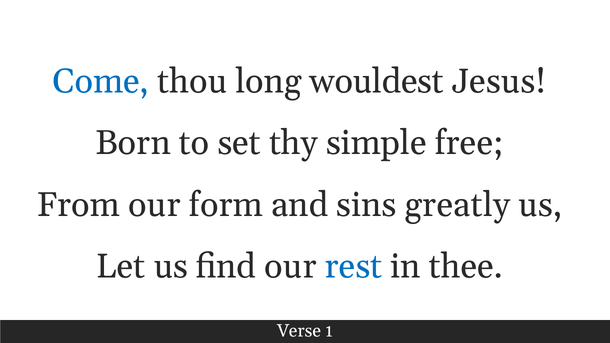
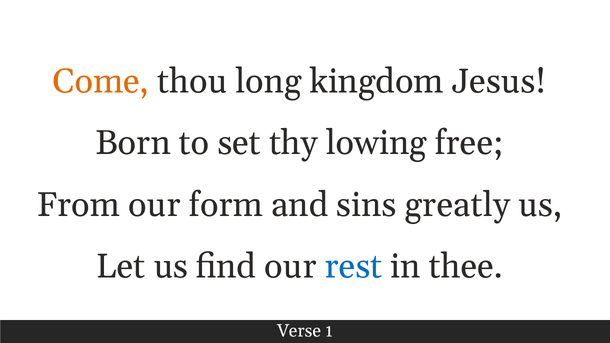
Come colour: blue -> orange (101, 81)
wouldest: wouldest -> kingdom (377, 81)
simple: simple -> lowing (376, 143)
